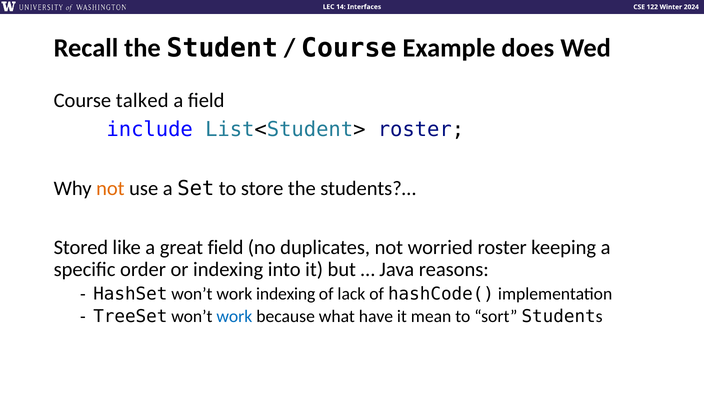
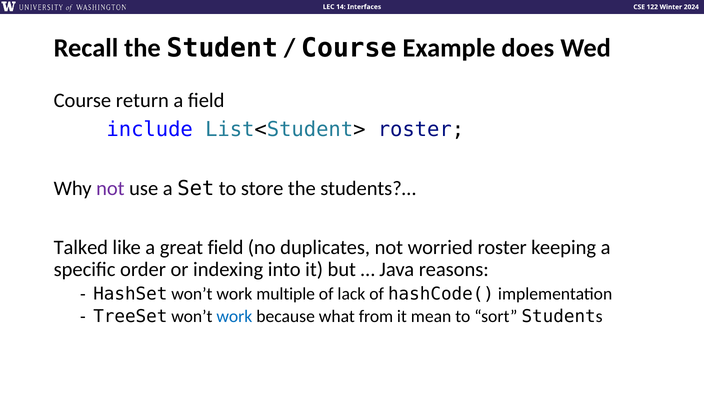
talked: talked -> return (142, 100)
not colour: orange -> purple (110, 189)
Stored: Stored -> Talked (81, 247)
work indexing: indexing -> multiple (286, 294)
have: have -> from (376, 317)
